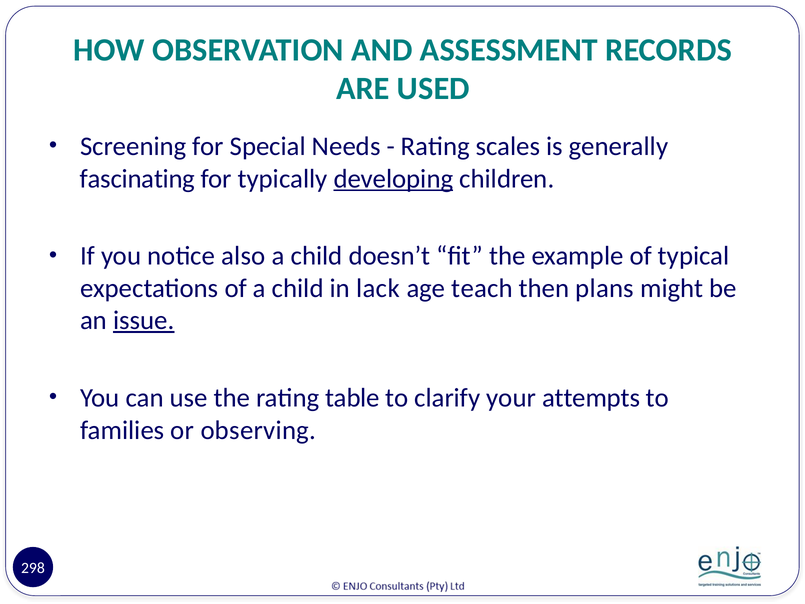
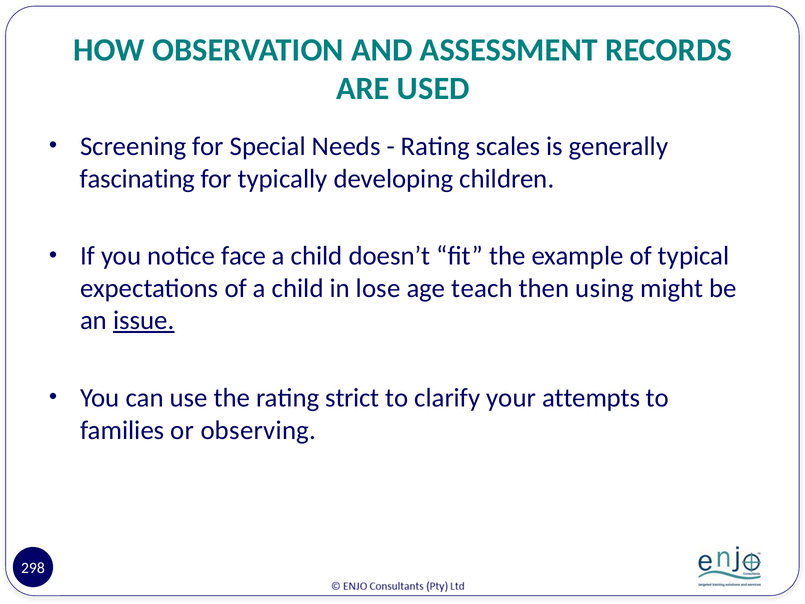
developing underline: present -> none (393, 179)
also: also -> face (244, 256)
lack: lack -> lose (378, 288)
plans: plans -> using (605, 288)
table: table -> strict (352, 398)
